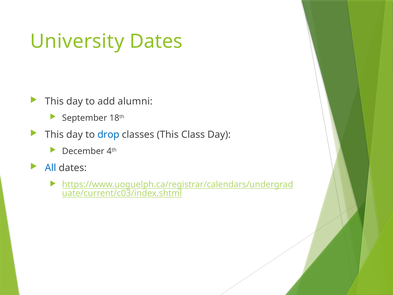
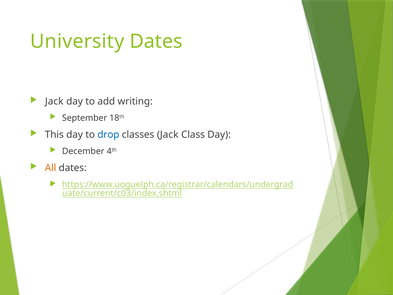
This: This -> Jack (54, 101)
alumni: alumni -> writing (135, 101)
classes This: This -> Jack (168, 135)
All colour: blue -> orange (51, 168)
